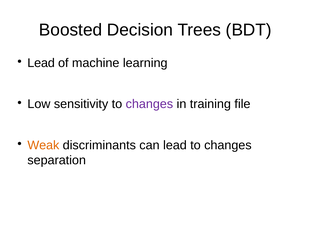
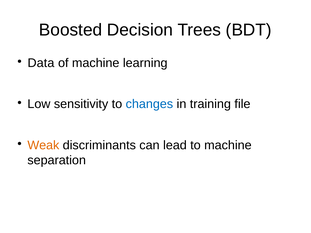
Lead: Lead -> Data (41, 63)
changes colour: purple -> blue (149, 104)
lead to changes: changes -> machine (228, 145)
